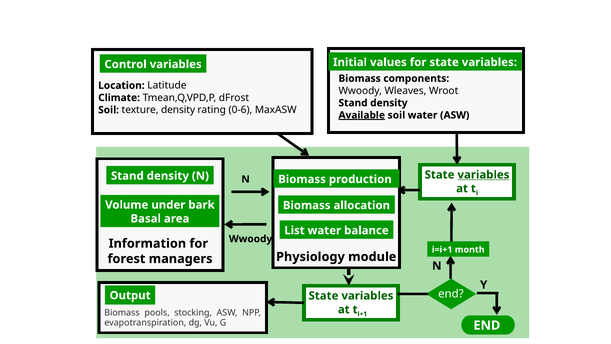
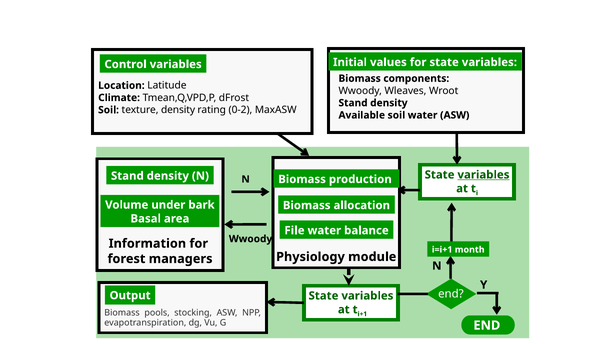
0-6: 0-6 -> 0-2 (240, 110)
Available underline: present -> none (362, 115)
List: List -> File (294, 230)
